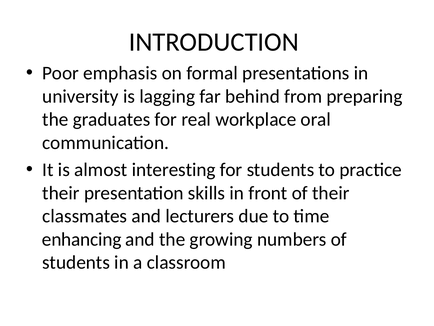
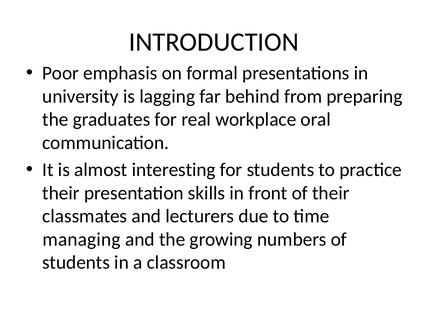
enhancing: enhancing -> managing (82, 239)
